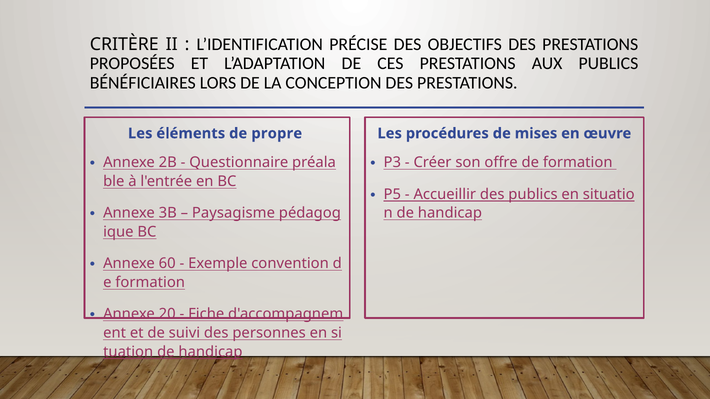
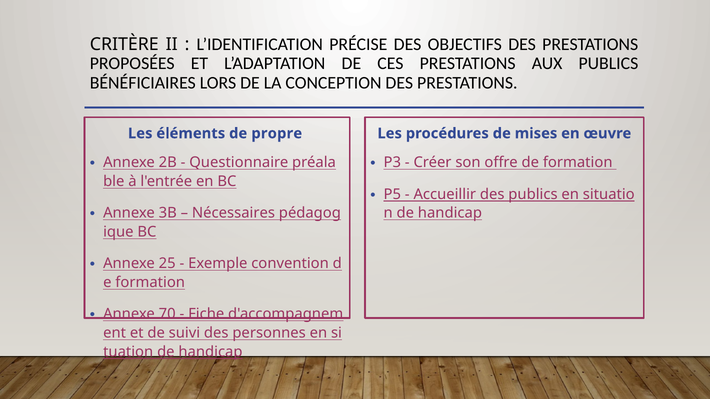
Paysagisme: Paysagisme -> Nécessaires (233, 213)
60: 60 -> 25 (167, 264)
20: 20 -> 70 (167, 314)
